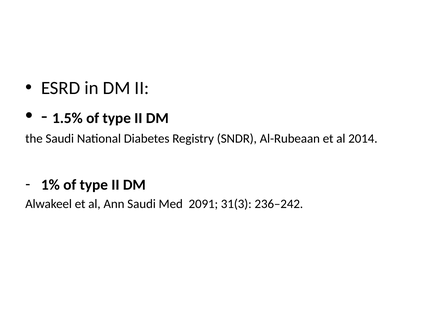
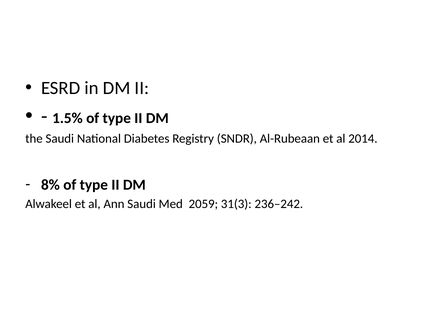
1%: 1% -> 8% (50, 185)
2091: 2091 -> 2059 (203, 204)
